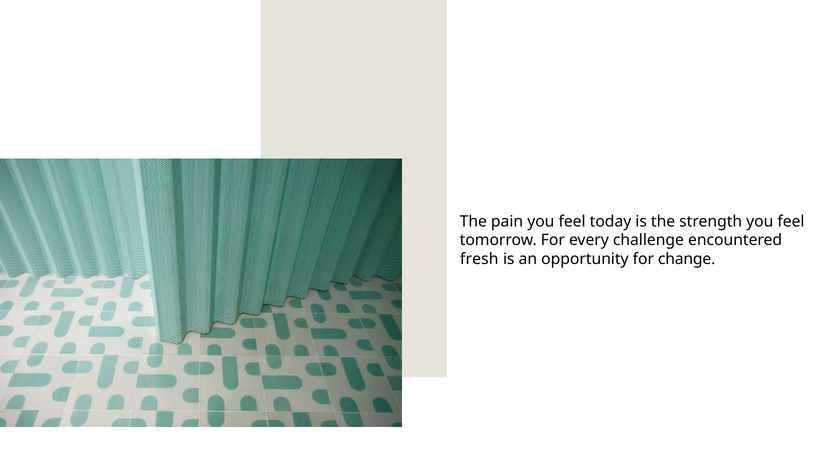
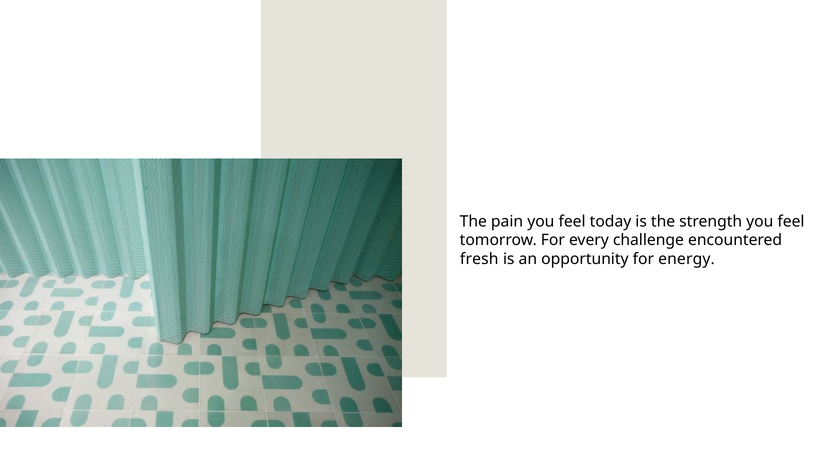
change: change -> energy (686, 259)
